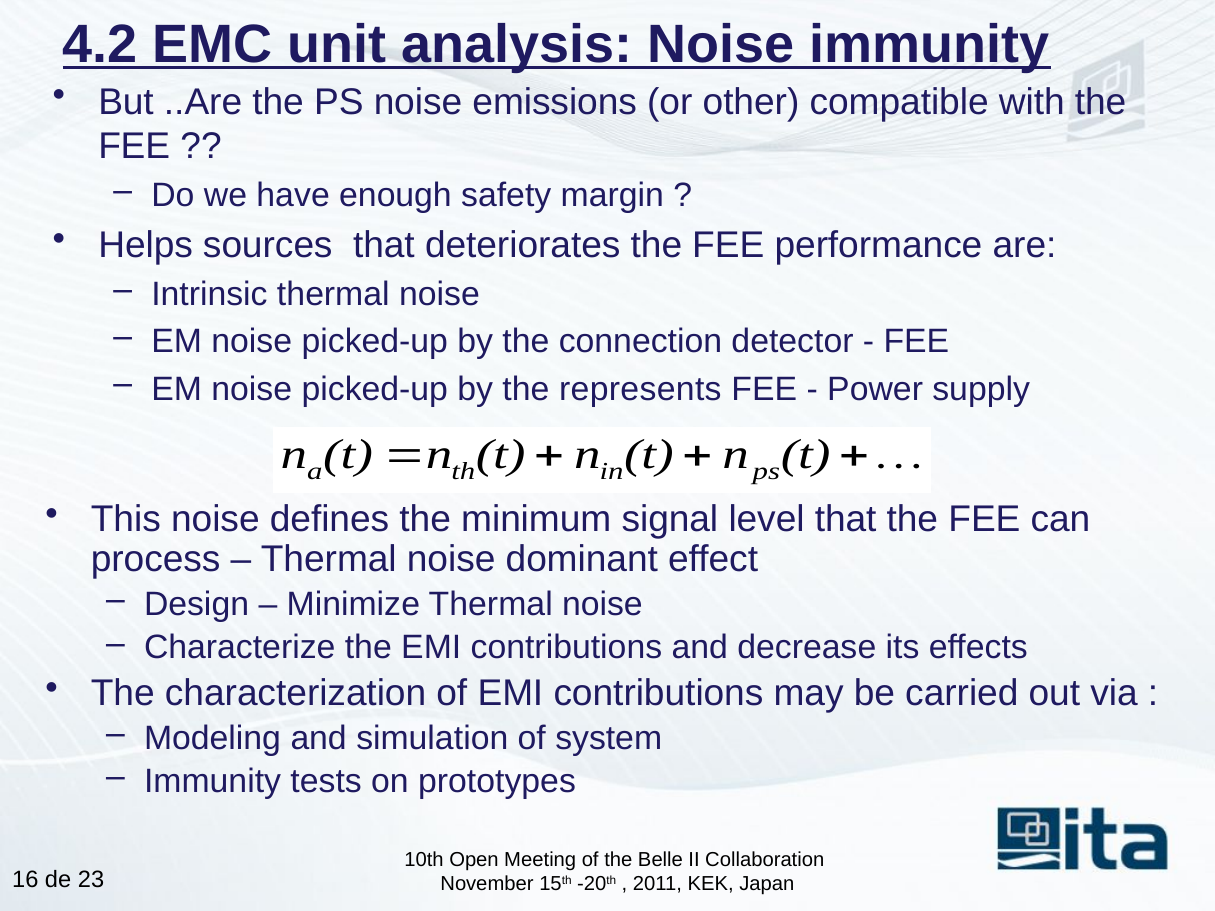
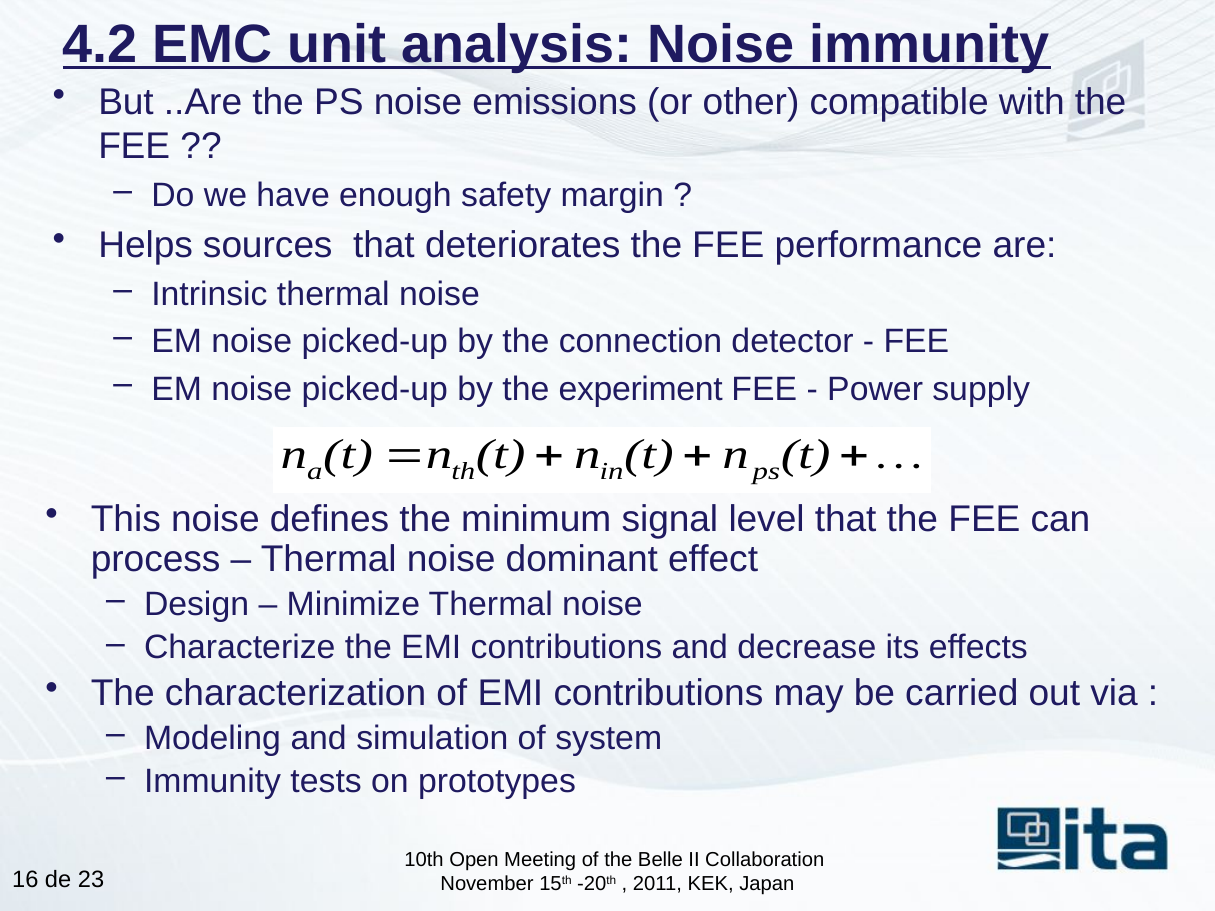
represents: represents -> experiment (641, 389)
